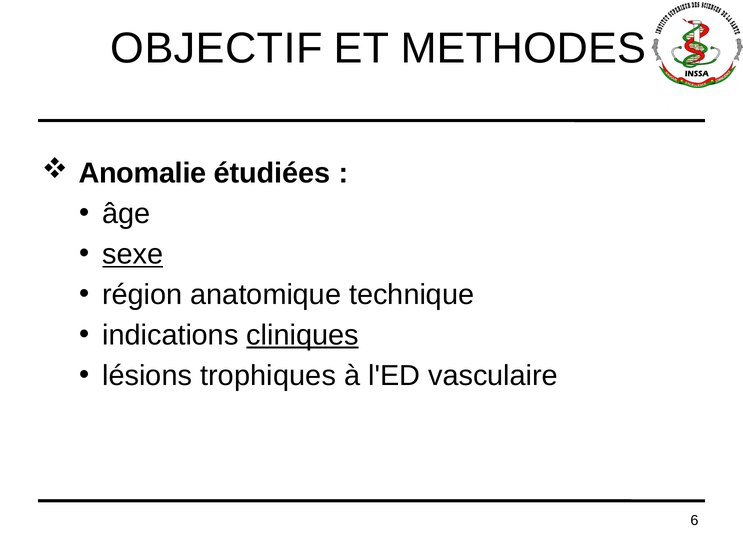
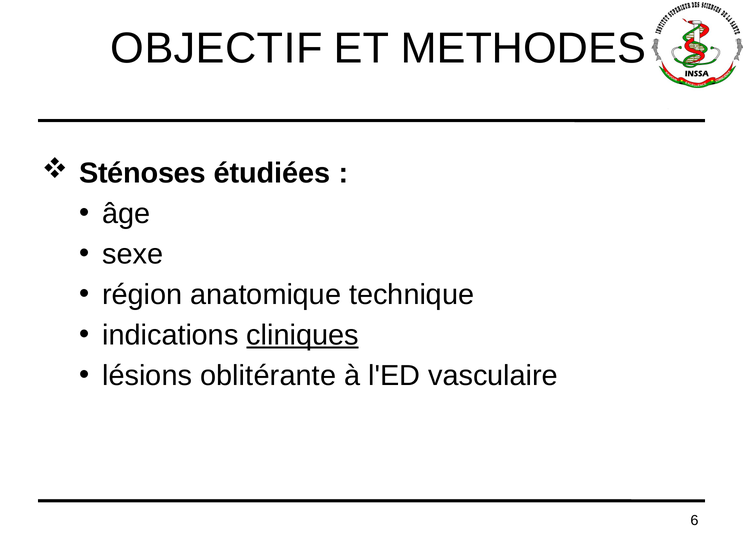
Anomalie: Anomalie -> Sténoses (142, 173)
sexe underline: present -> none (133, 254)
trophiques: trophiques -> oblitérante (268, 376)
